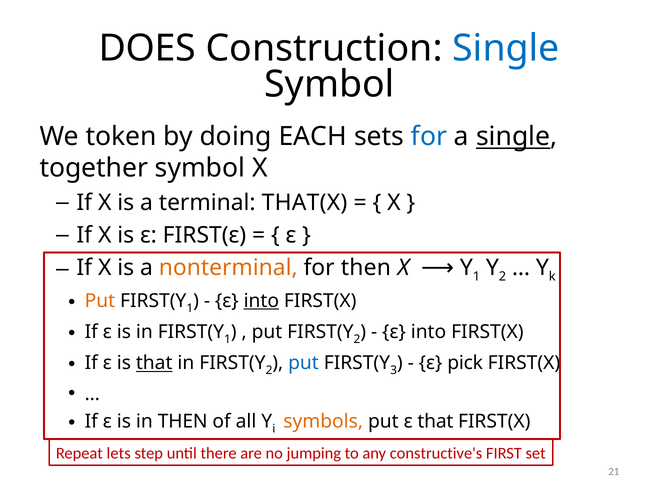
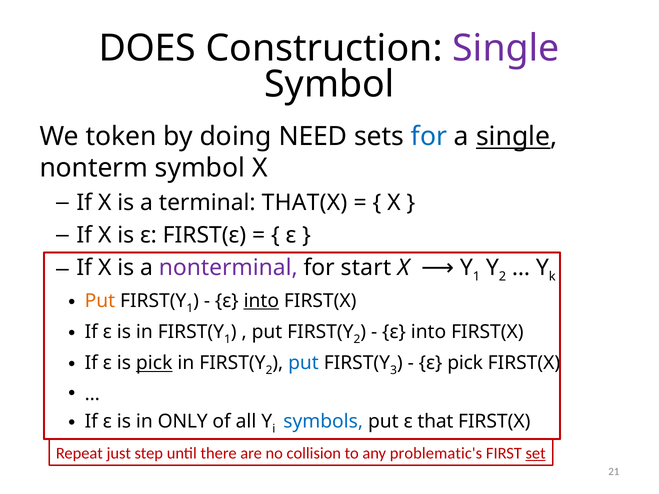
Single colour: blue -> purple (506, 49)
EACH: EACH -> NEED (313, 136)
together: together -> nonterm (94, 168)
nonterminal colour: orange -> purple (228, 268)
for then: then -> start (366, 268)
is that: that -> pick (154, 363)
in THEN: THEN -> ONLY (183, 422)
symbols colour: orange -> blue (323, 422)
lets: lets -> just (119, 454)
jumping: jumping -> collision (314, 454)
constructive's: constructive's -> problematic's (436, 454)
set underline: none -> present (536, 454)
